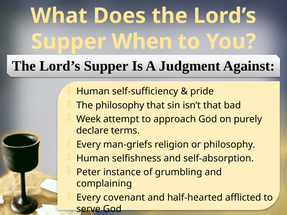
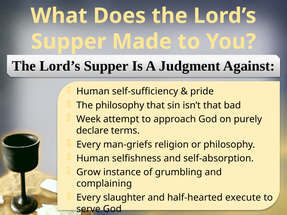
When: When -> Made (142, 42)
Peter: Peter -> Grow (89, 172)
covenant: covenant -> slaughter (124, 198)
afflicted: afflicted -> execute (243, 198)
